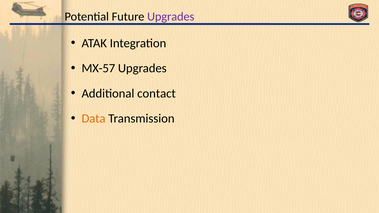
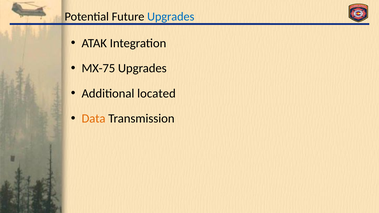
Upgrades colour: purple -> blue (171, 17)
MX-57: MX-57 -> MX-75 (98, 68)
contact: contact -> located (156, 94)
